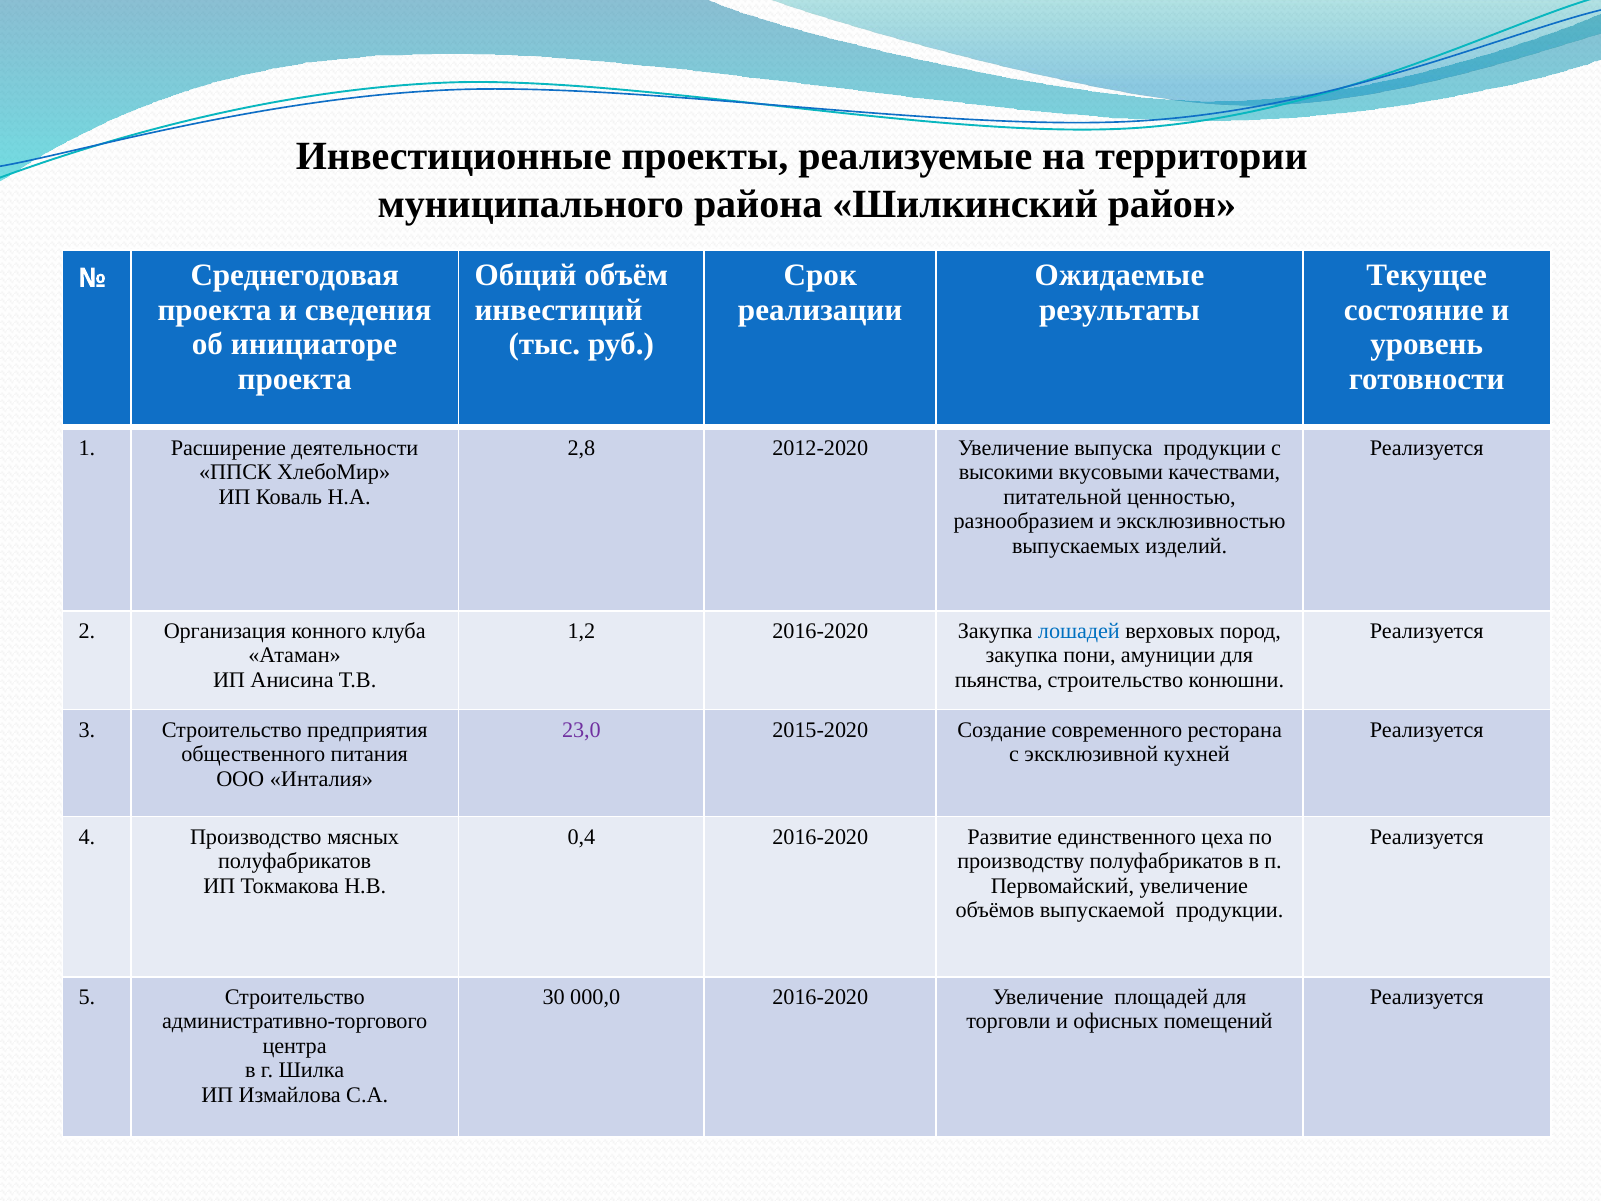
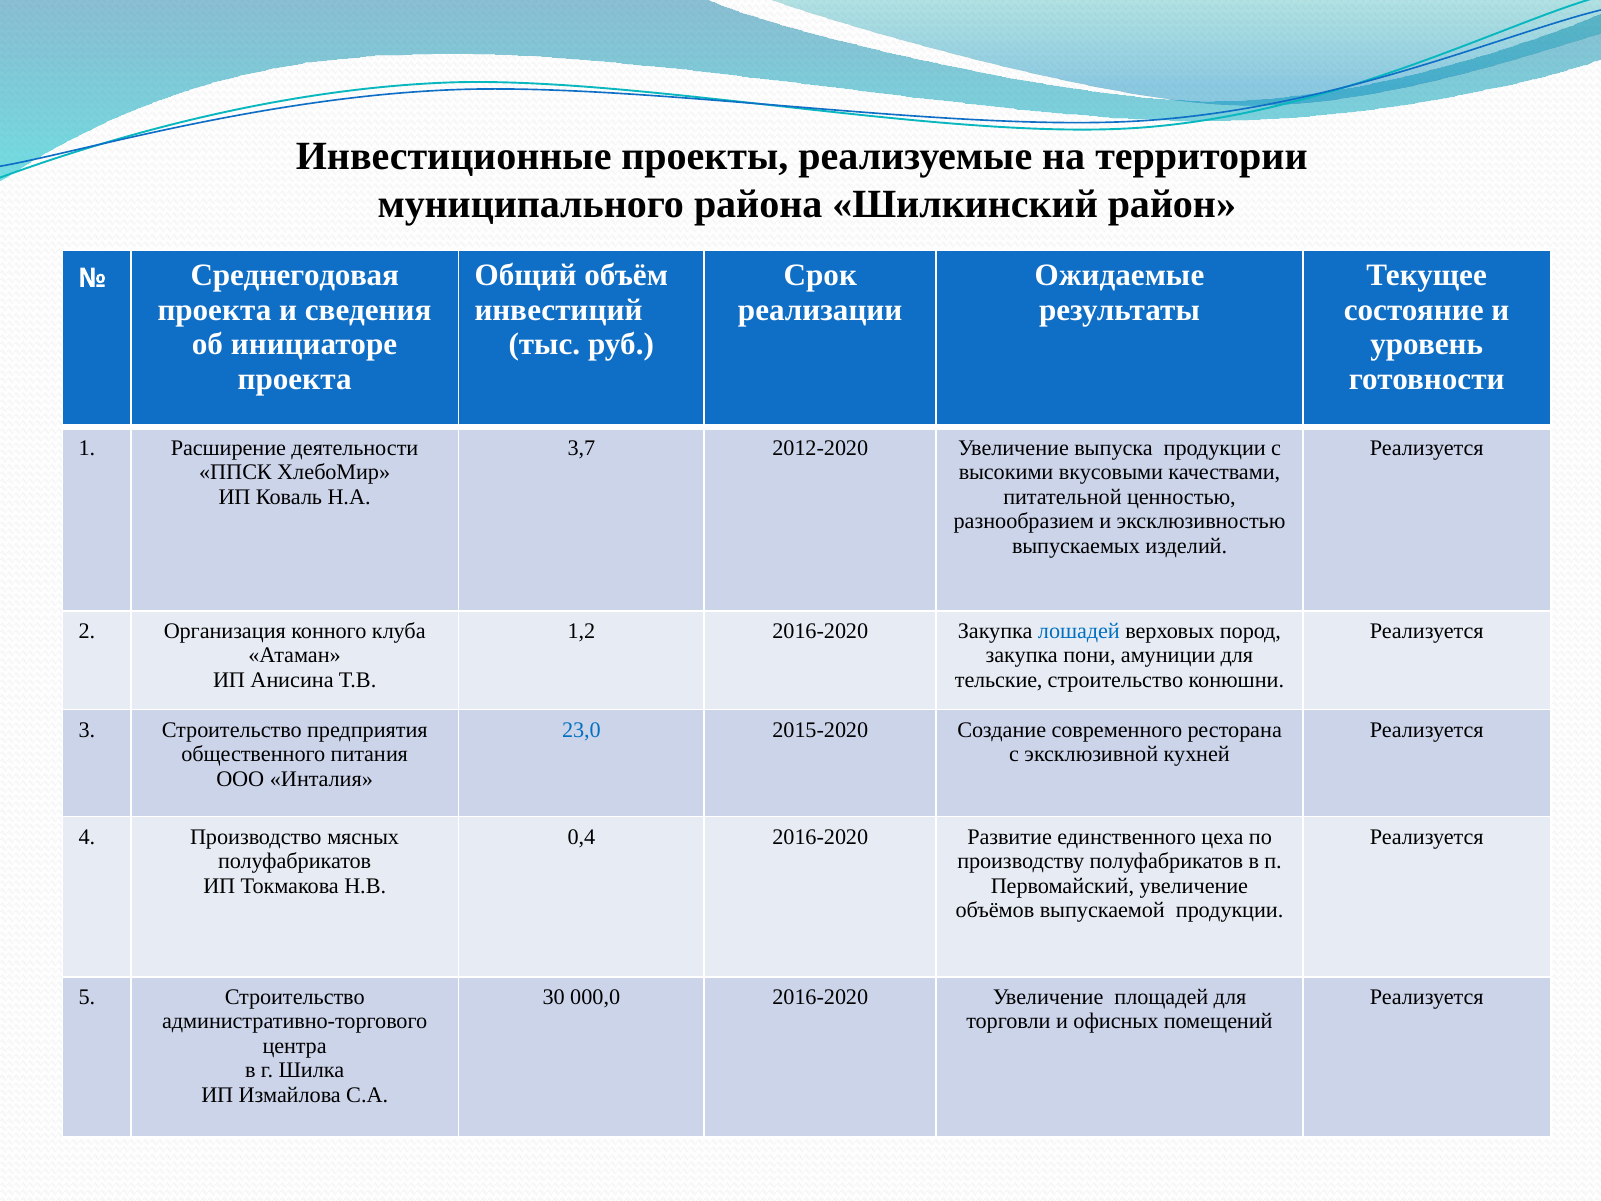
2,8: 2,8 -> 3,7 (582, 448)
пьянства: пьянства -> тельские (999, 680)
23,0 colour: purple -> blue (581, 730)
